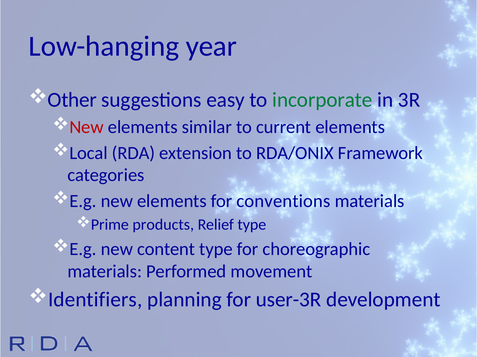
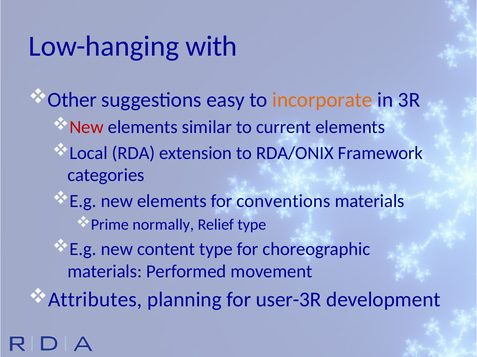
year: year -> with (211, 46)
incorporate colour: green -> orange (322, 100)
products: products -> normally (163, 225)
Identifiers: Identifiers -> Attributes (95, 300)
